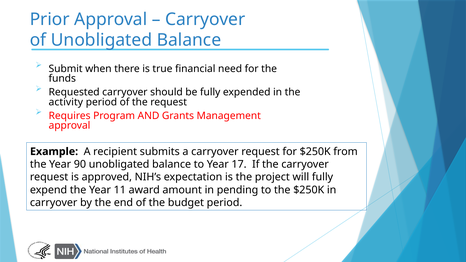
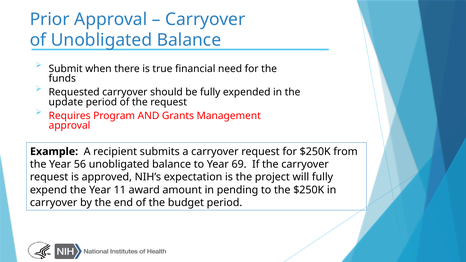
activity: activity -> update (66, 102)
90: 90 -> 56 (80, 164)
17: 17 -> 69 (239, 164)
